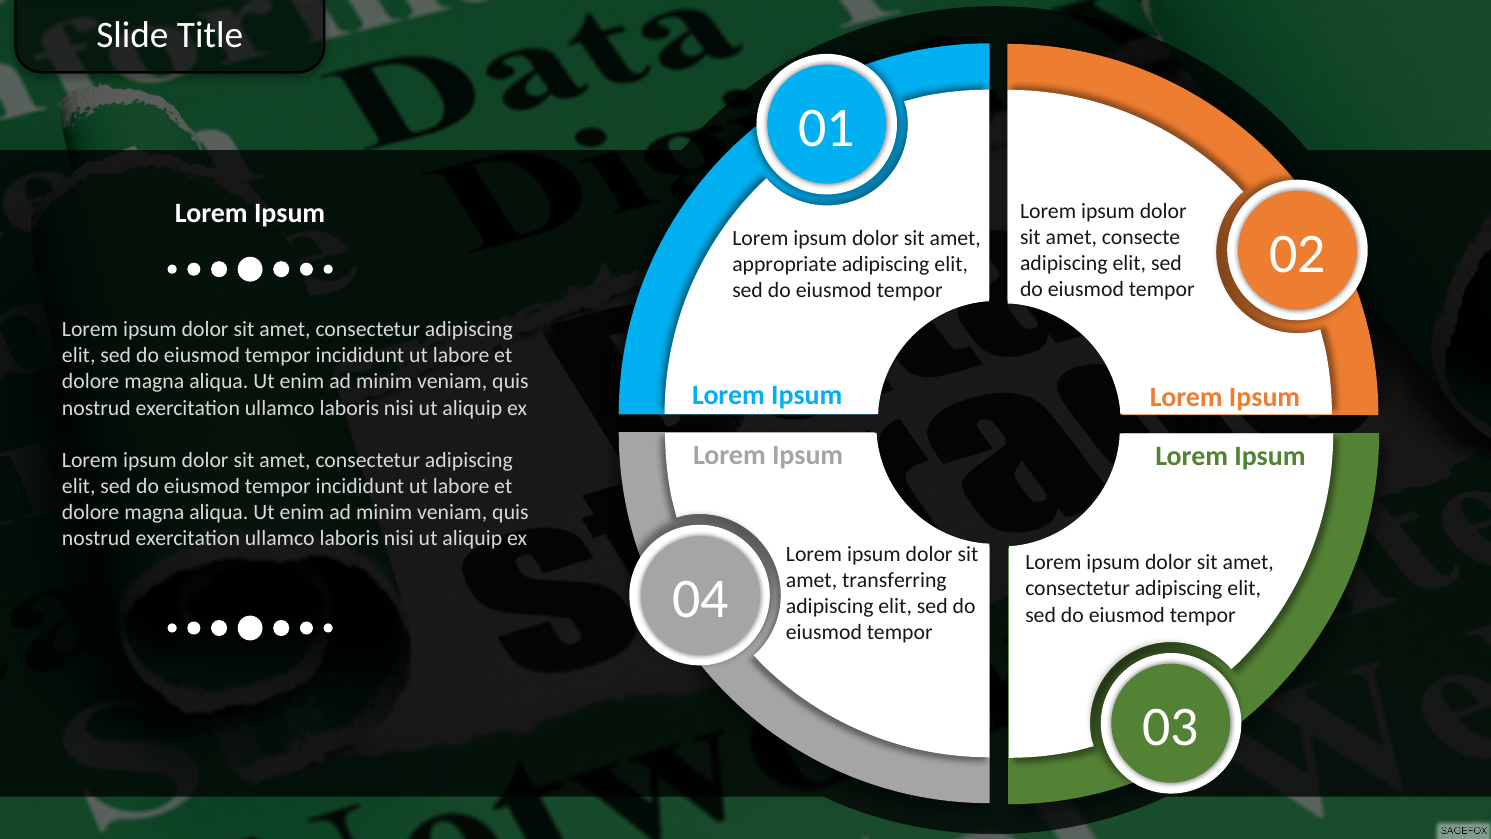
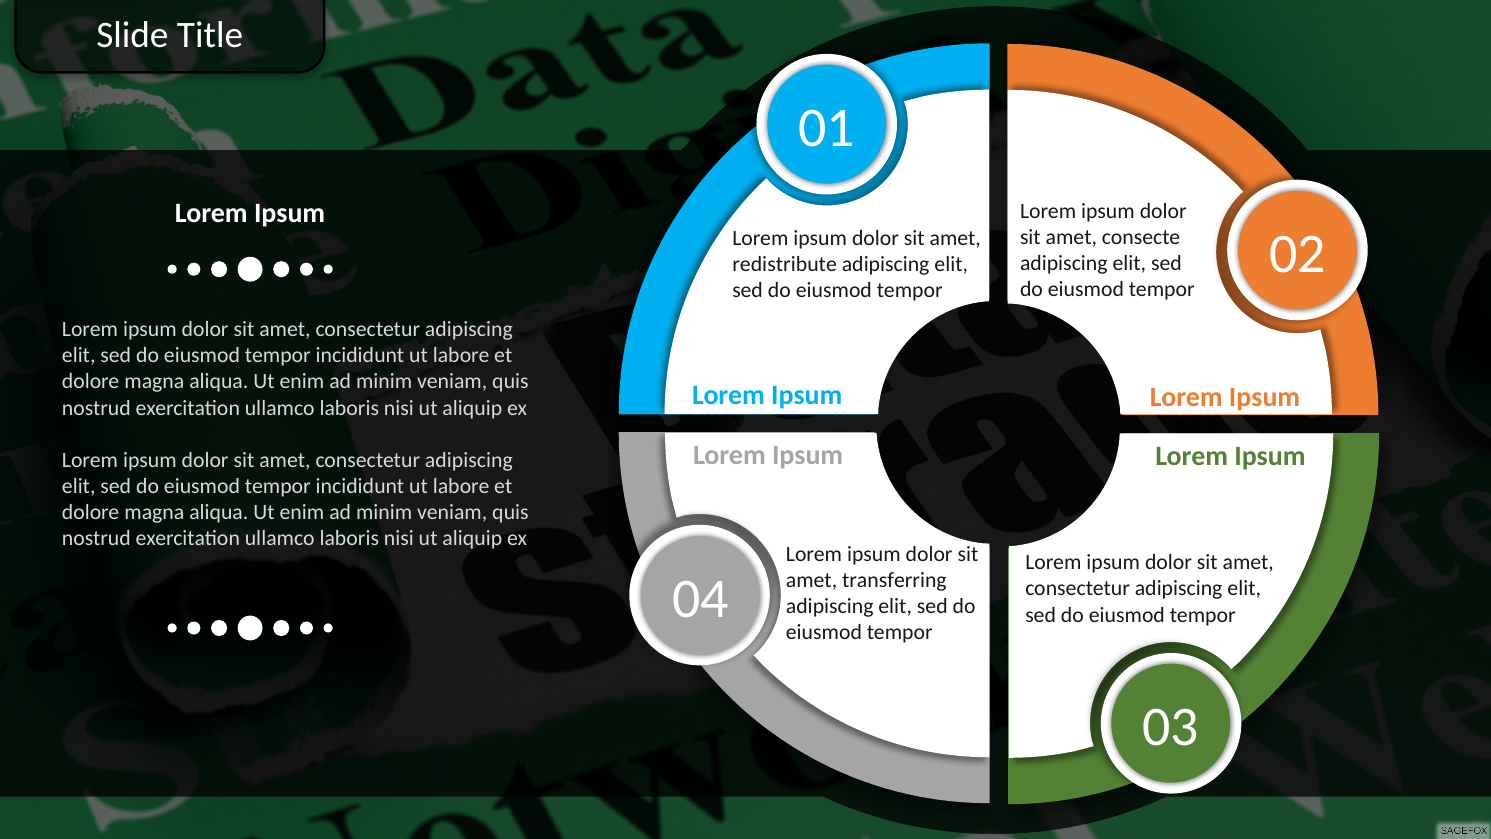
appropriate: appropriate -> redistribute (785, 264)
